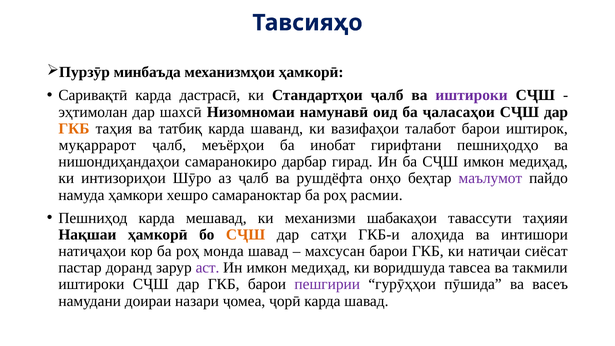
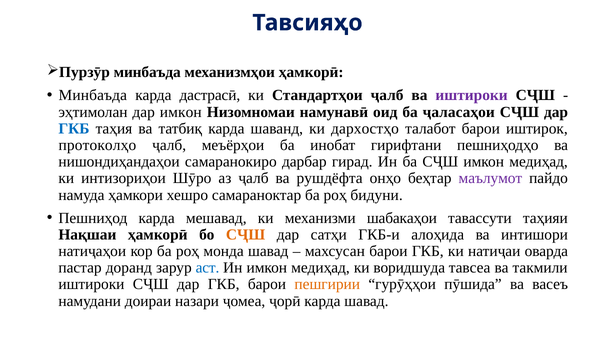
Саривақтӣ: Саривақтӣ -> Минбаъда (93, 95)
дар шахсӣ: шахсӣ -> имкон (181, 112)
ГКБ colour: orange -> blue (74, 129)
вазифаҳои: вазифаҳои -> дархостҳо (365, 129)
муқаррарот: муқаррарот -> протоколҳо (97, 145)
расмии: расмии -> бидуни (377, 195)
сиёсат: сиёсат -> оварда (546, 251)
аст colour: purple -> blue (208, 268)
пешгирии colour: purple -> orange (327, 284)
